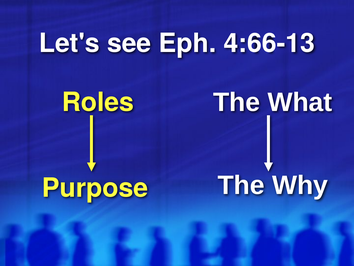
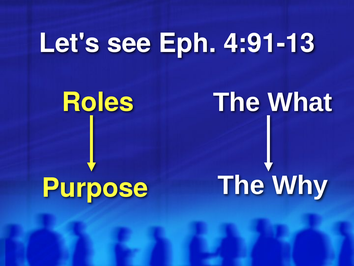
4:66-13: 4:66-13 -> 4:91-13 (269, 43)
